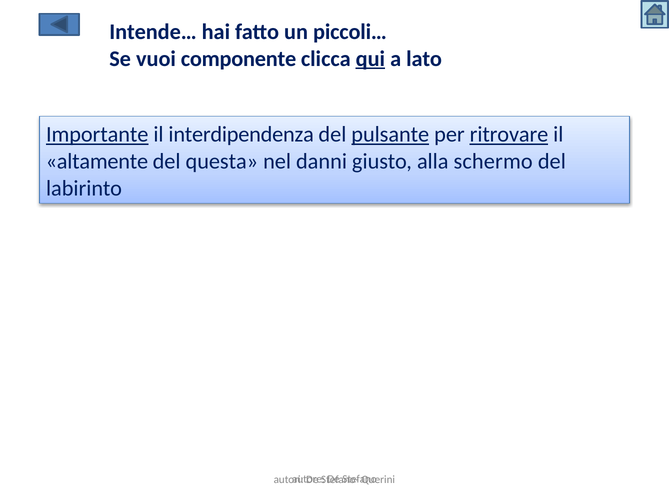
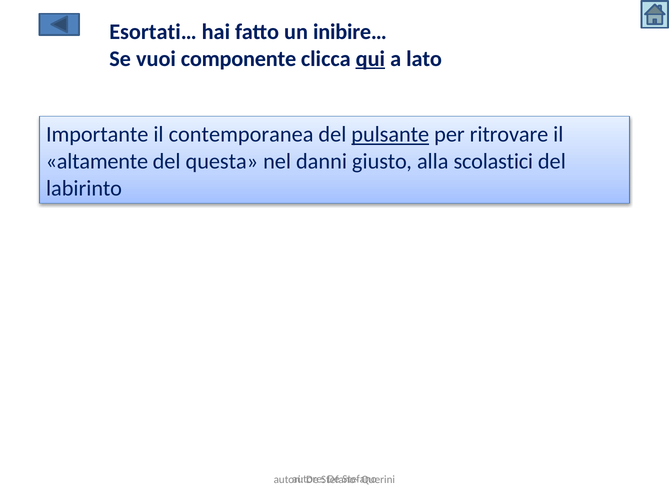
Intende…: Intende… -> Esortati… (153, 32)
piccoli…: piccoli… -> inibire… (350, 32)
Importante underline: present -> none (97, 135)
interdipendenza: interdipendenza -> contemporanea (241, 135)
ritrovare underline: present -> none (509, 135)
schermo: schermo -> scolastici (493, 161)
